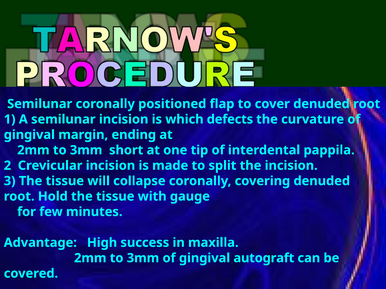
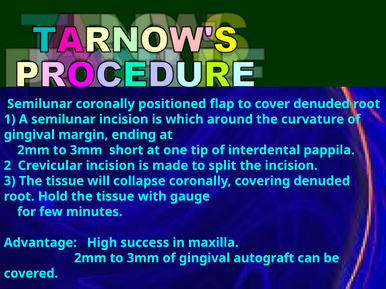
defects: defects -> around (230, 120)
